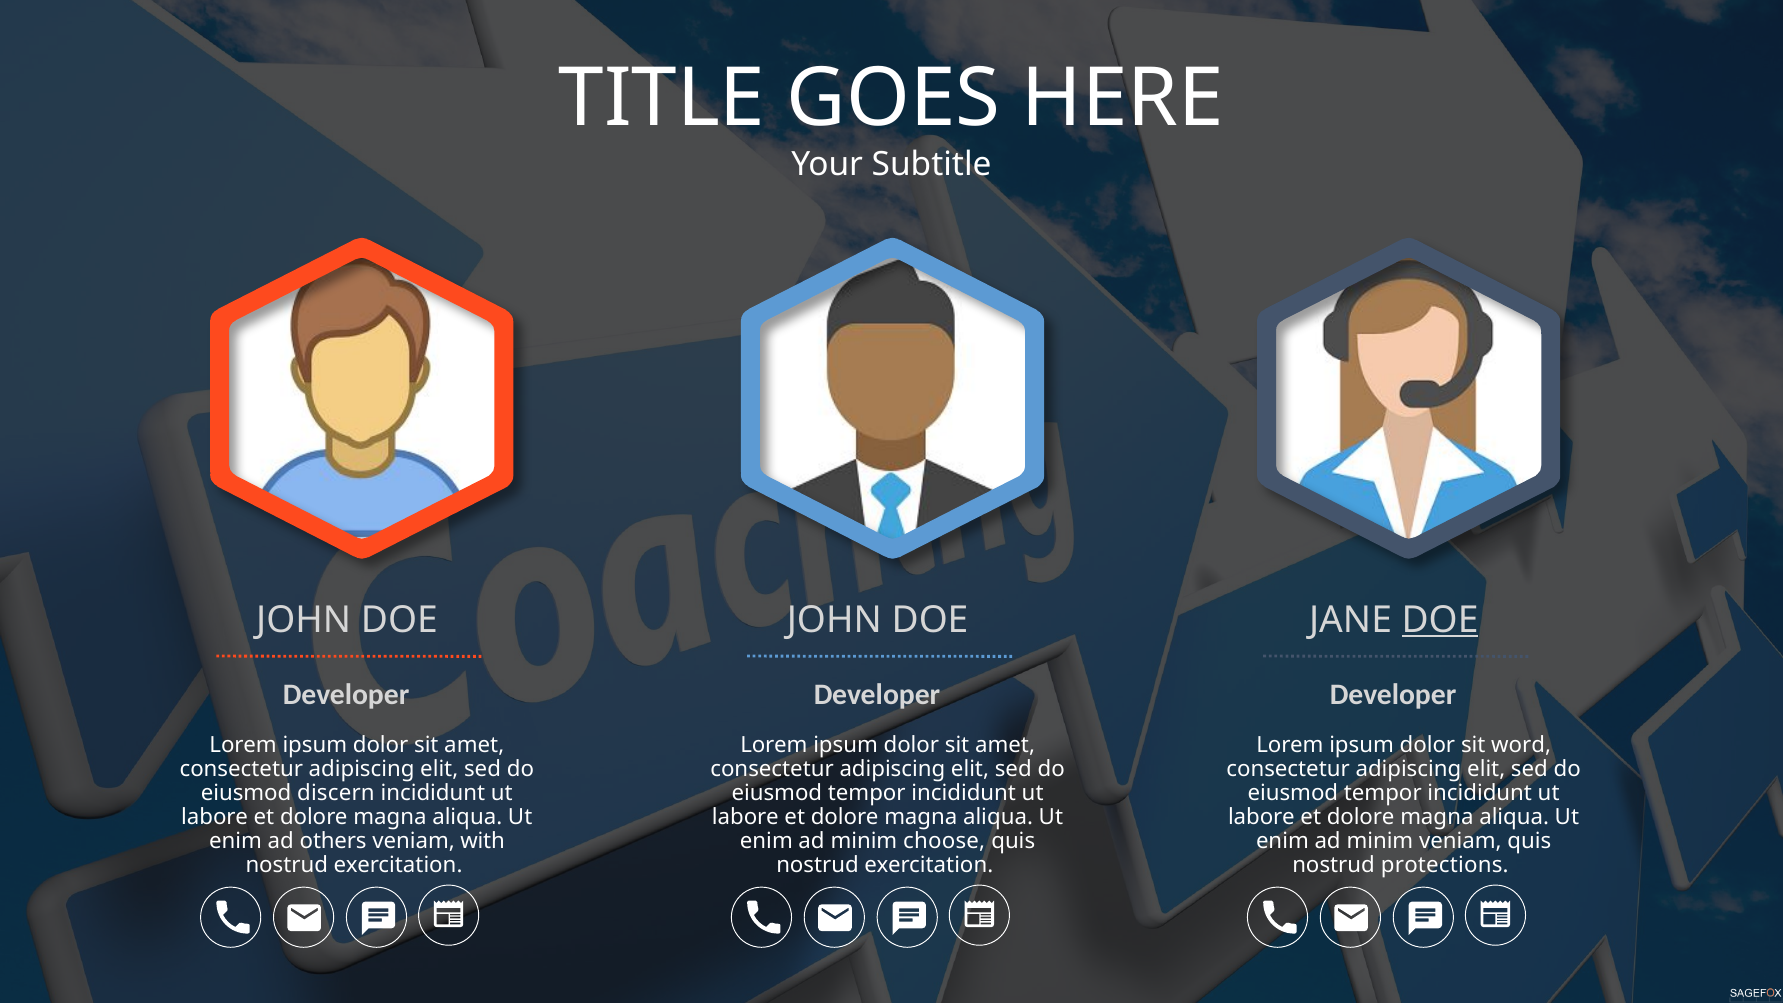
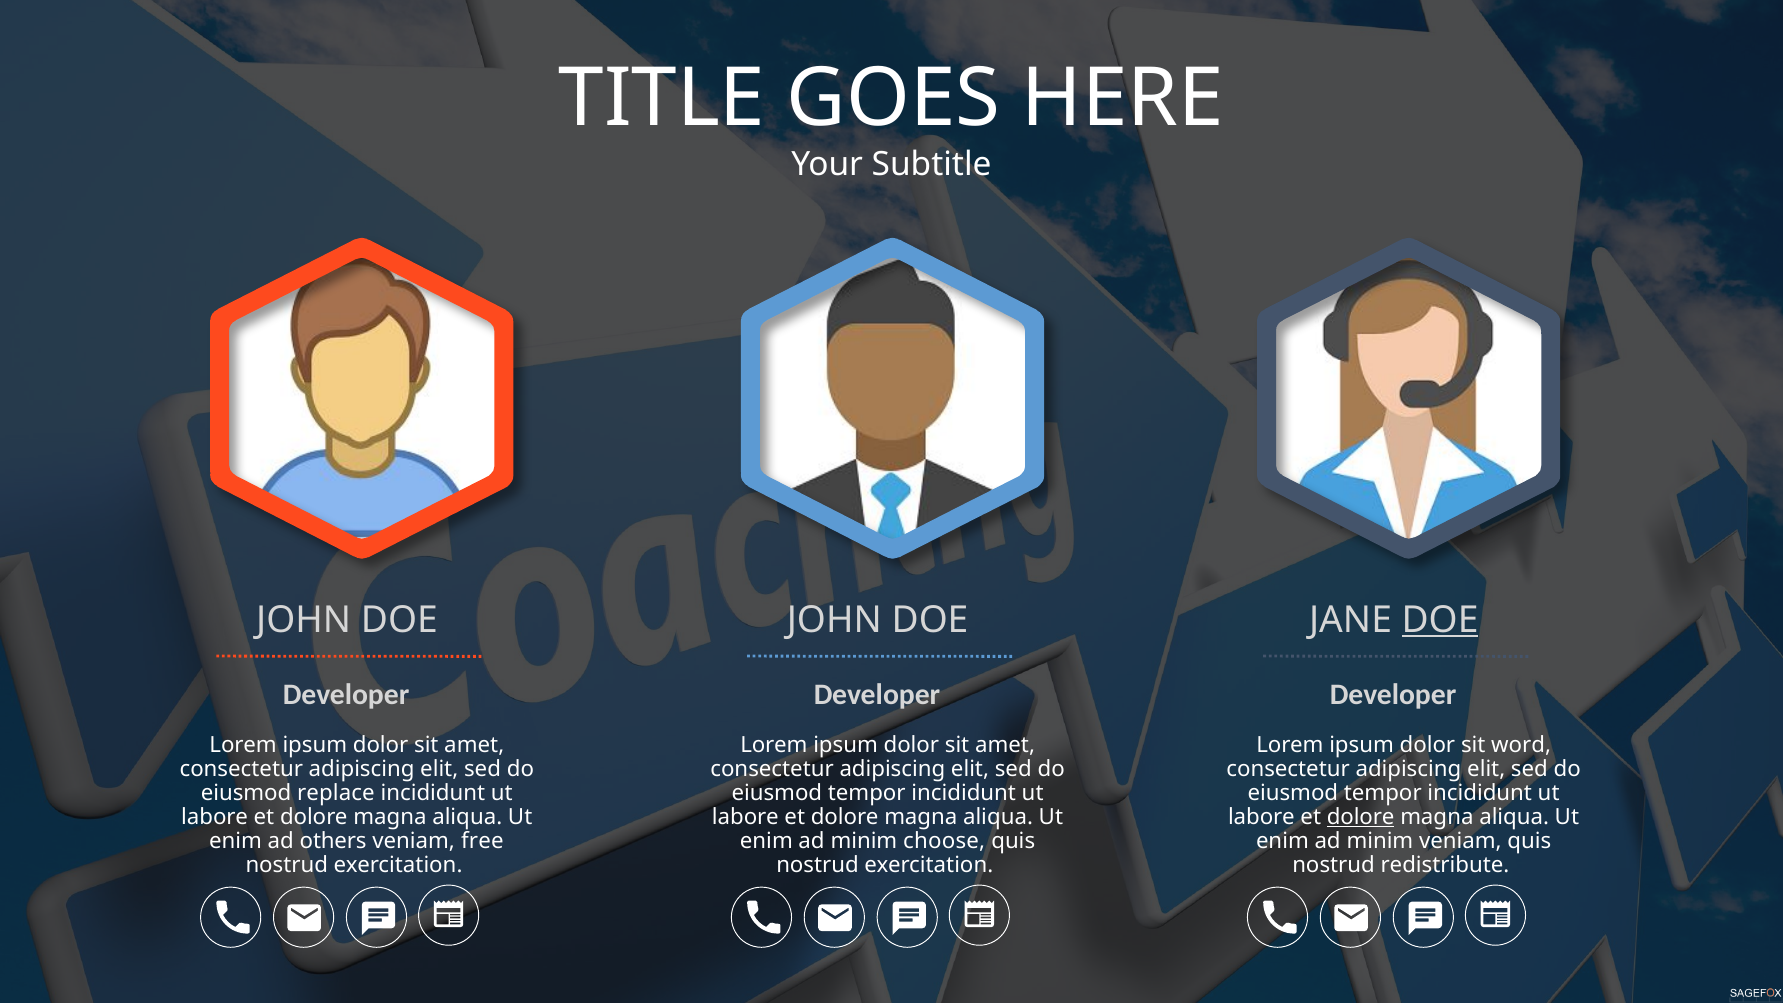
discern: discern -> replace (336, 793)
dolore underline: none -> present (1361, 817)
with: with -> free (482, 841)
protections: protections -> redistribute (1445, 865)
